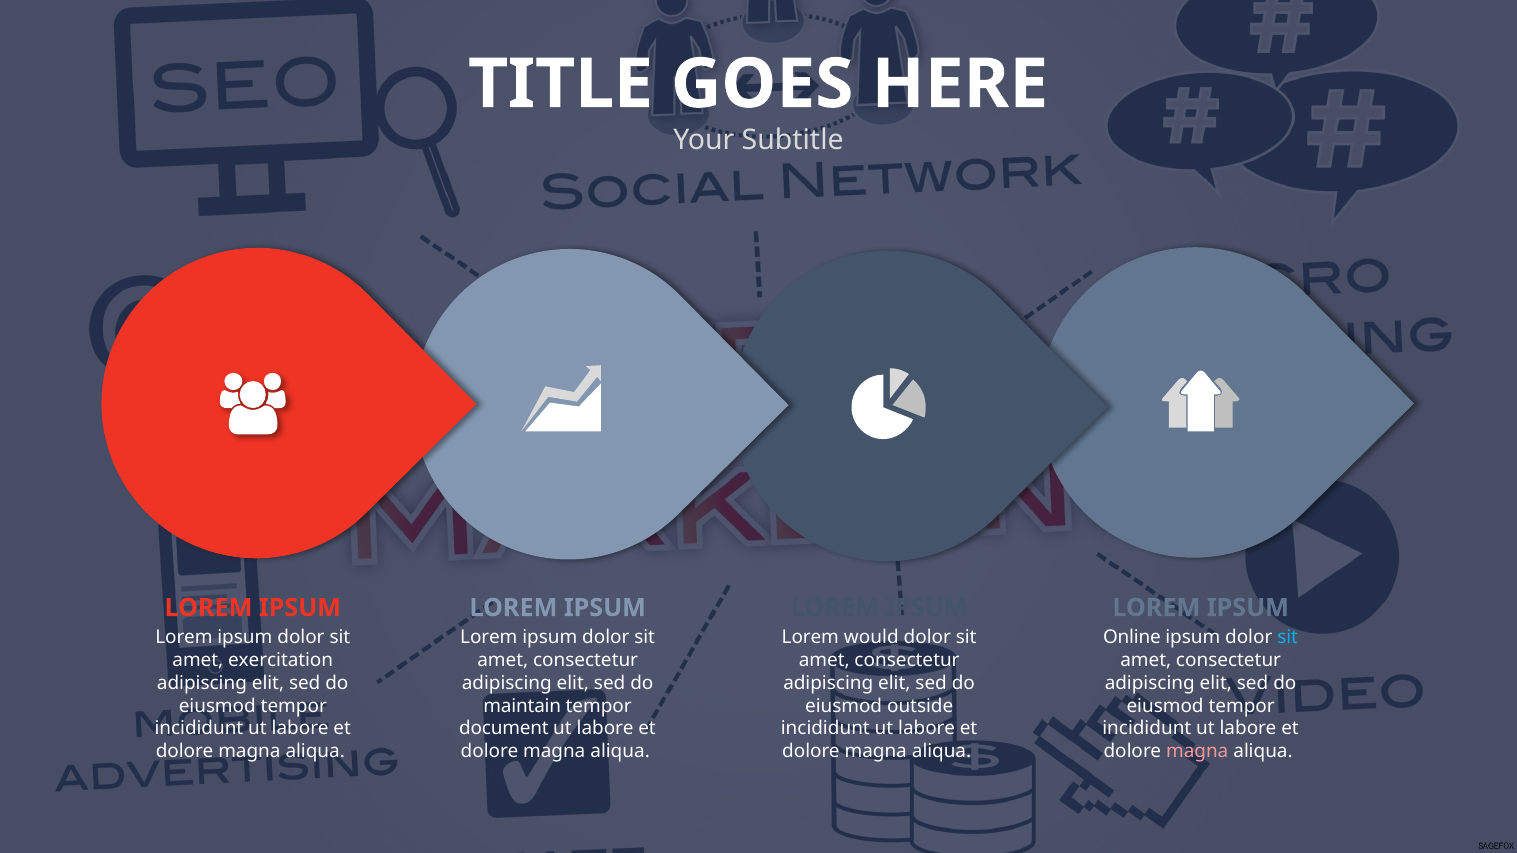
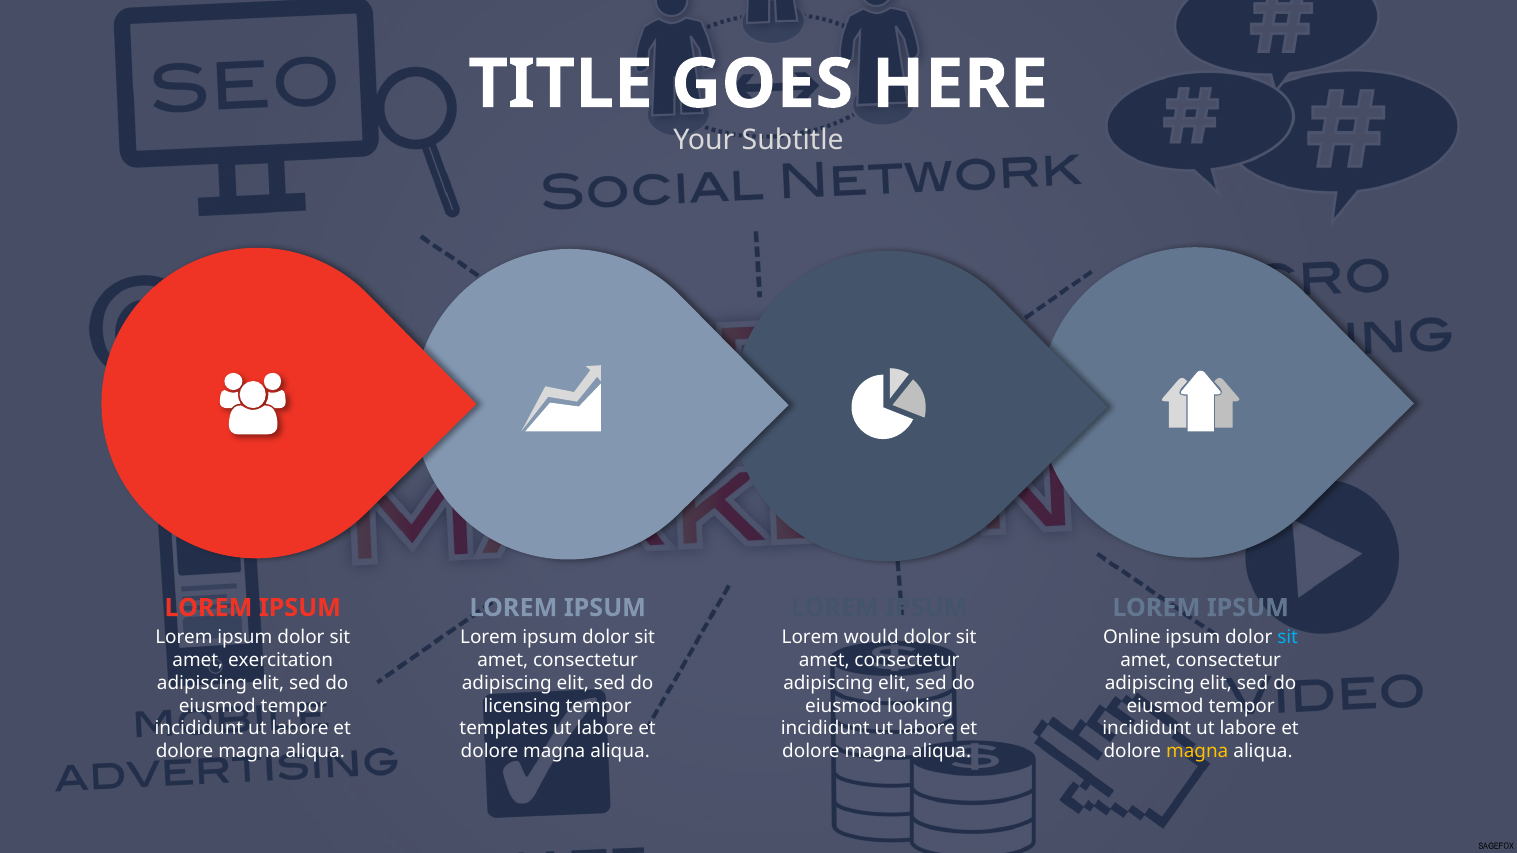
maintain: maintain -> licensing (522, 706)
outside: outside -> looking (920, 706)
document: document -> templates (504, 729)
magna colour: pink -> yellow (1197, 752)
